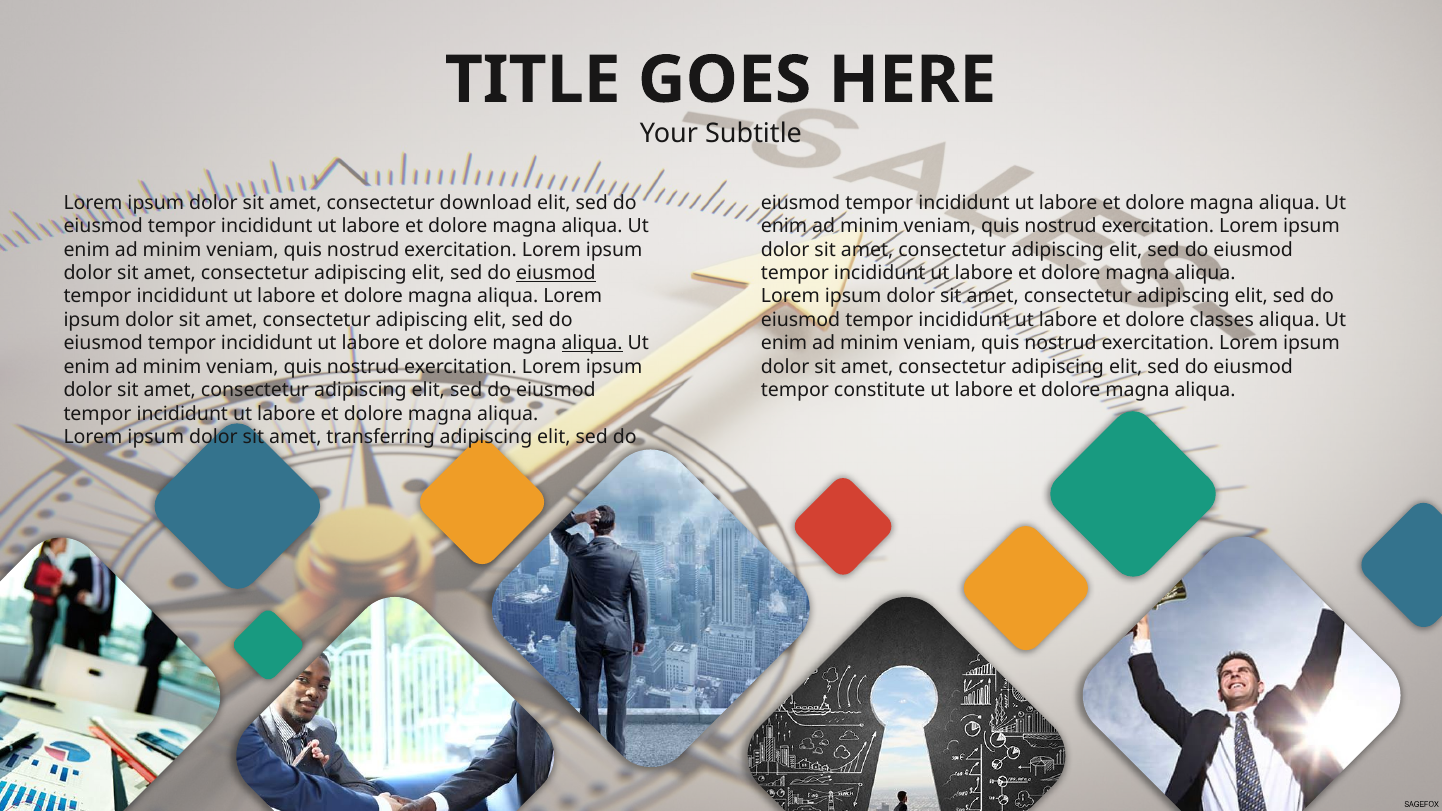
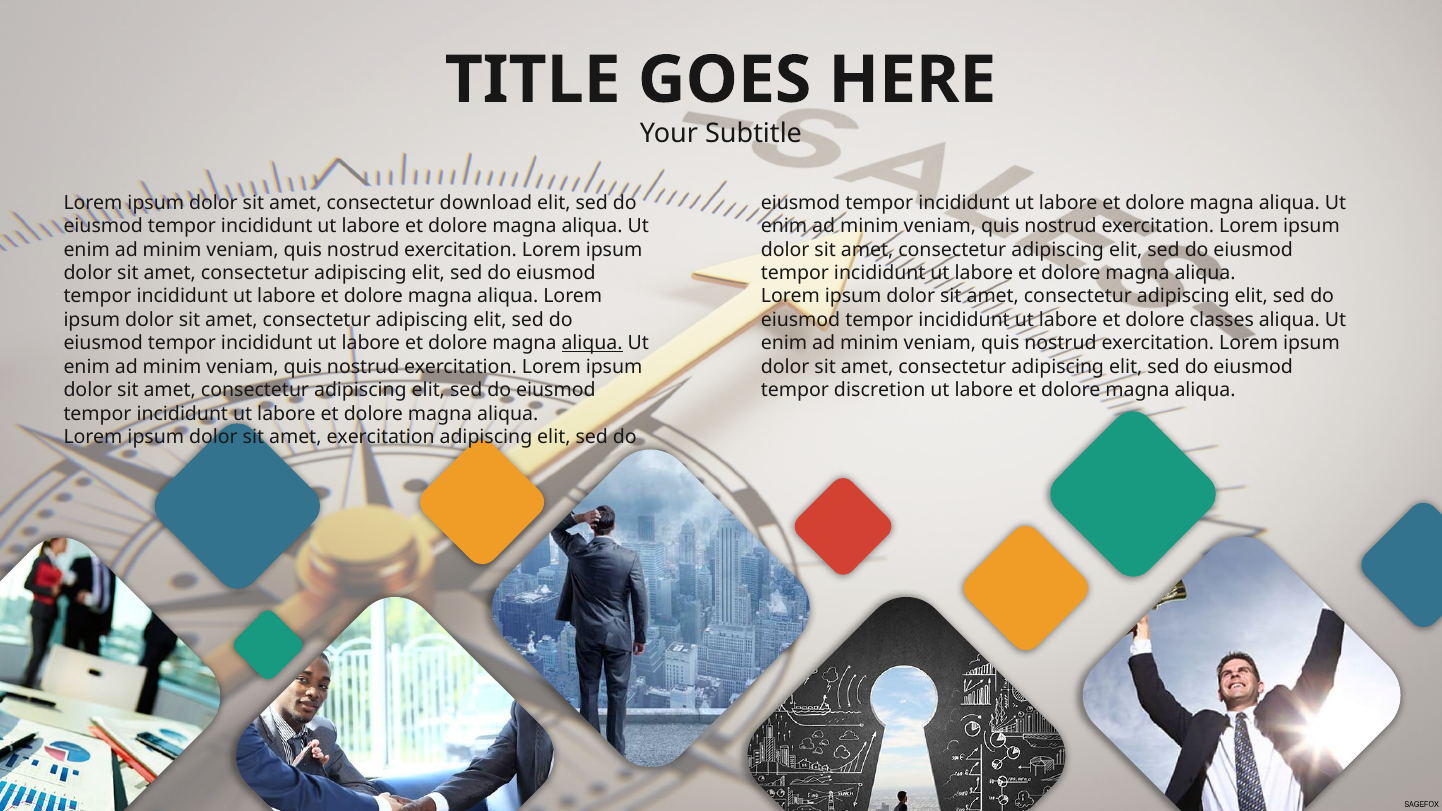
eiusmod underline: present -> none (556, 273)
constitute: constitute -> discretion (880, 390)
amet transferring: transferring -> exercitation (381, 437)
